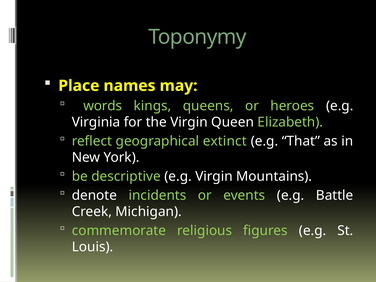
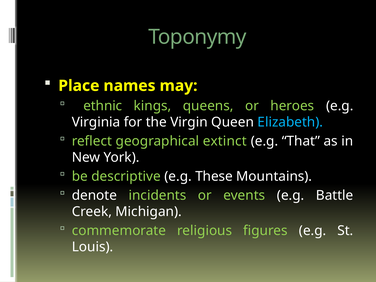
words: words -> ethnic (103, 106)
Elizabeth colour: light green -> light blue (290, 122)
e.g Virgin: Virgin -> These (214, 176)
